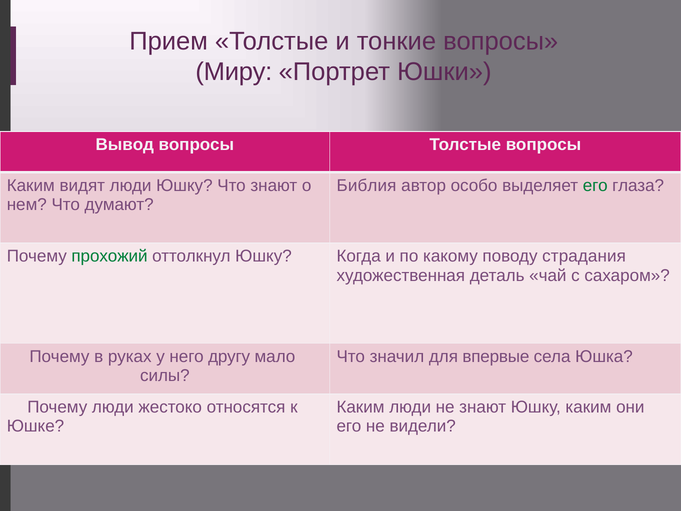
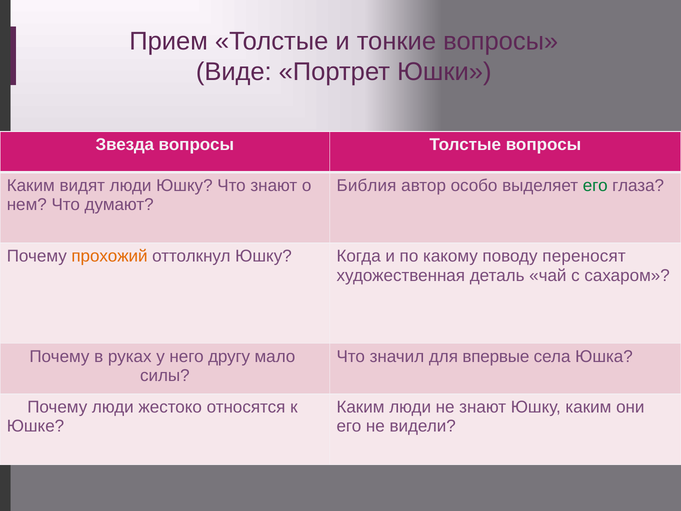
Миру: Миру -> Виде (234, 72)
Вывод: Вывод -> Звезда (125, 145)
прохожий colour: green -> orange (109, 256)
страдания: страдания -> переносят (584, 256)
